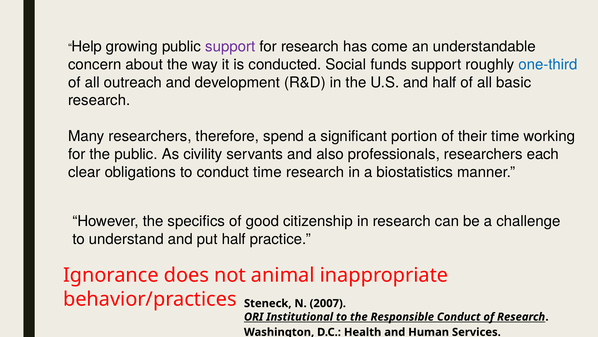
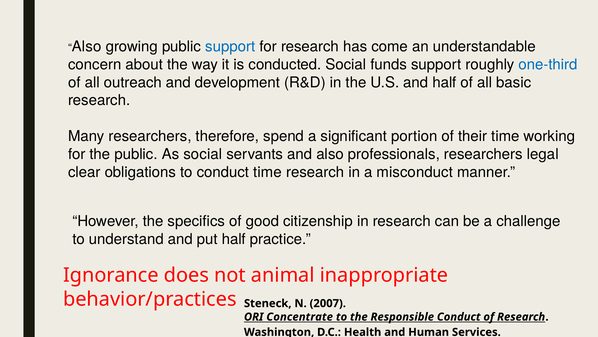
Help: Help -> Also (87, 46)
support colour: purple -> blue (230, 46)
As civility: civility -> social (203, 154)
each: each -> legal (543, 154)
biostatistics: biostatistics -> misconduct (415, 172)
Institutional: Institutional -> Concentrate (300, 316)
